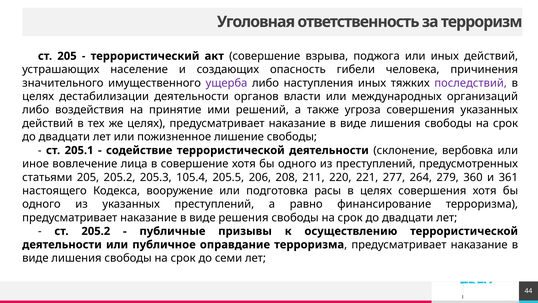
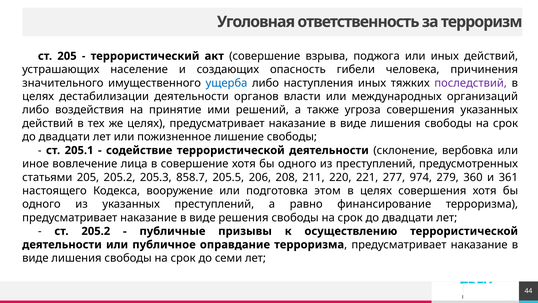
ущерба colour: purple -> blue (227, 83)
105.4: 105.4 -> 858.7 (192, 177)
264: 264 -> 974 (421, 177)
расы: расы -> этом (328, 191)
